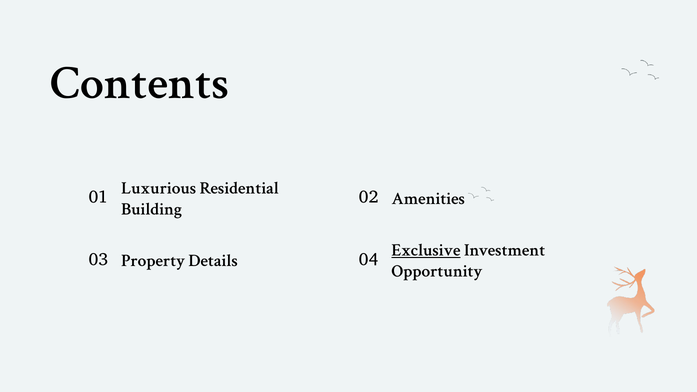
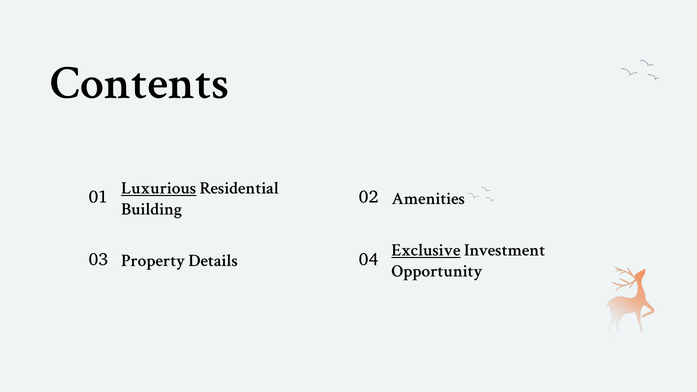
Luxurious underline: none -> present (159, 188)
